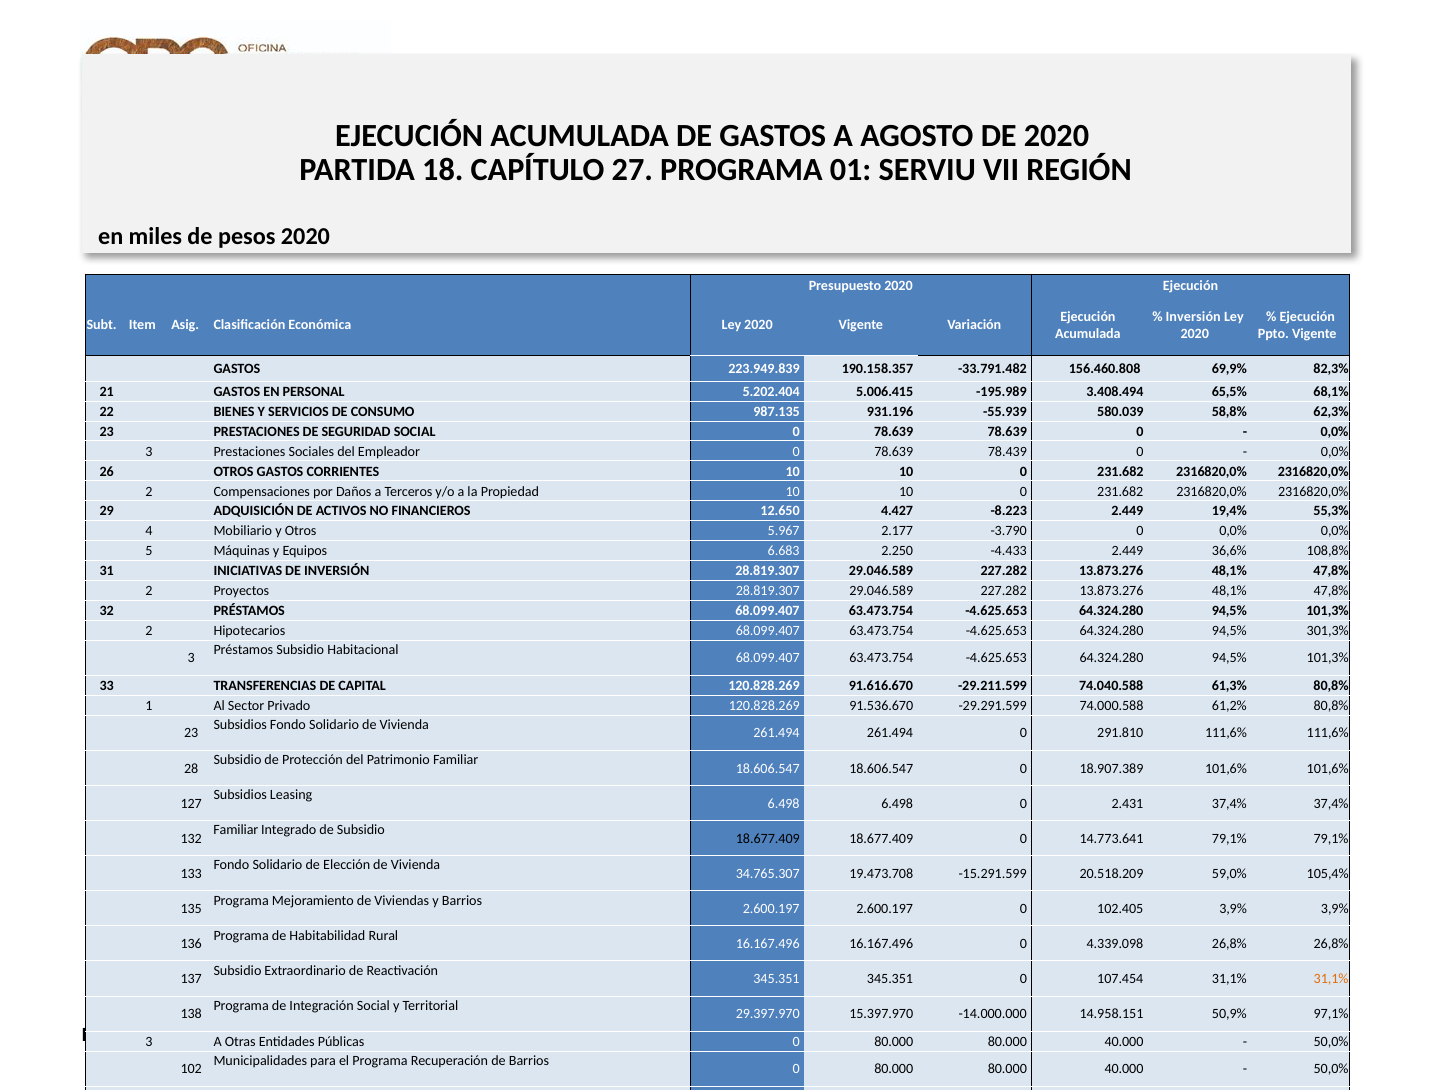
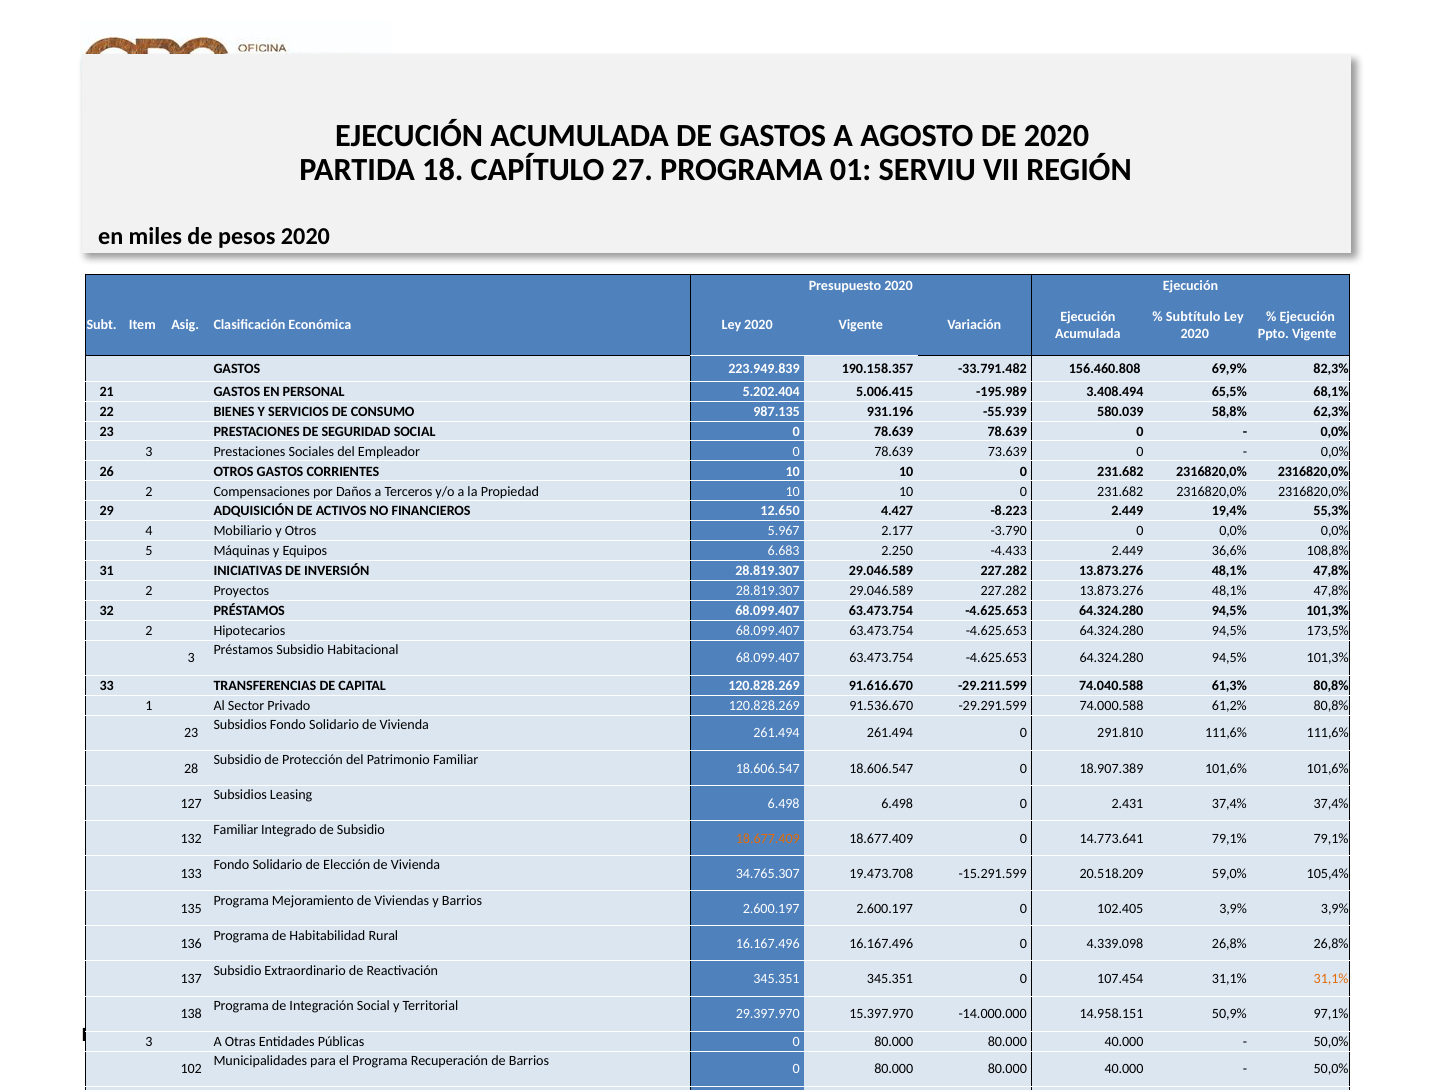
Inversión: Inversión -> Subtítulo (1193, 316)
78.439: 78.439 -> 73.639 (1007, 451)
301,3%: 301,3% -> 173,5% (1328, 631)
18.677.409 colour: black -> orange (768, 838)
